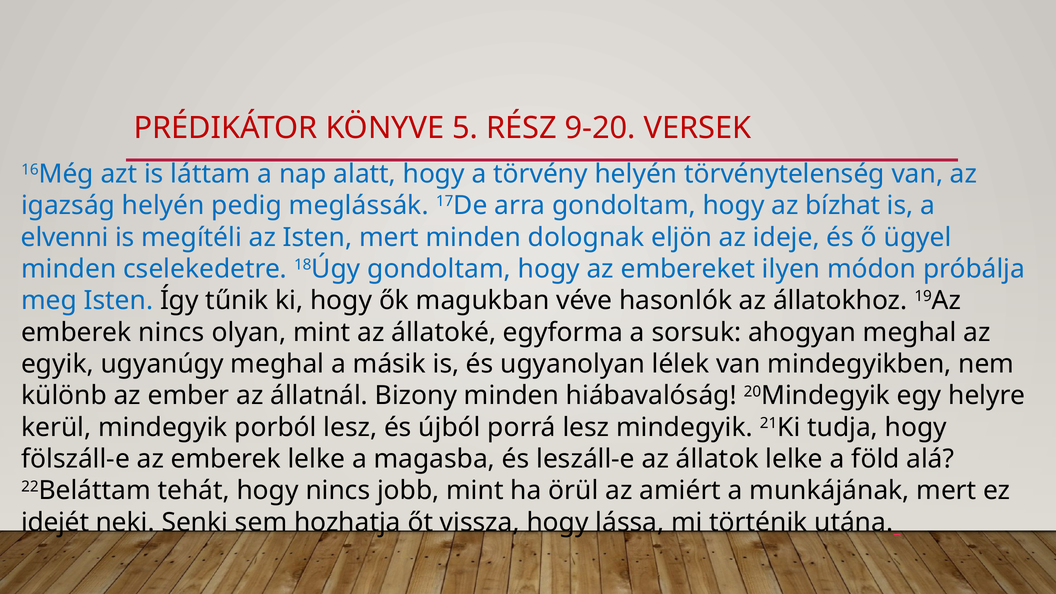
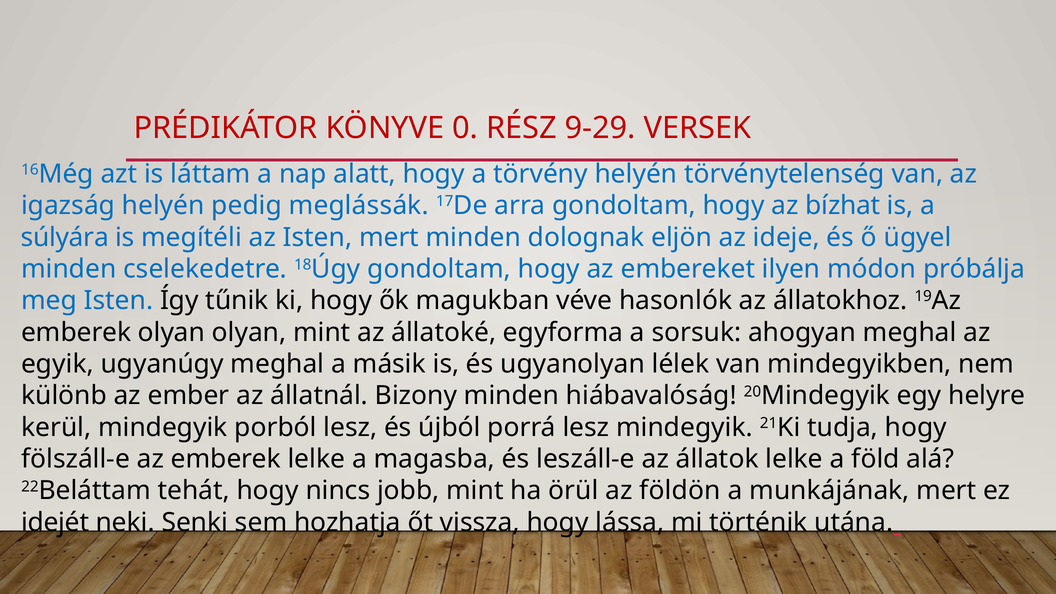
5: 5 -> 0 (465, 128)
9-20: 9-20 -> 9-29 (600, 128)
elvenni: elvenni -> súlyára (65, 237)
emberek nincs: nincs -> olyan (172, 332)
amiért: amiért -> földön (680, 491)
